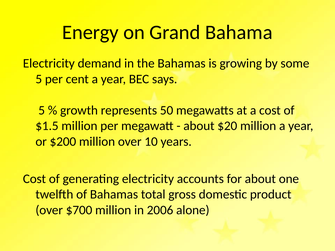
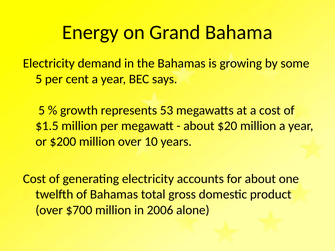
50: 50 -> 53 (167, 110)
